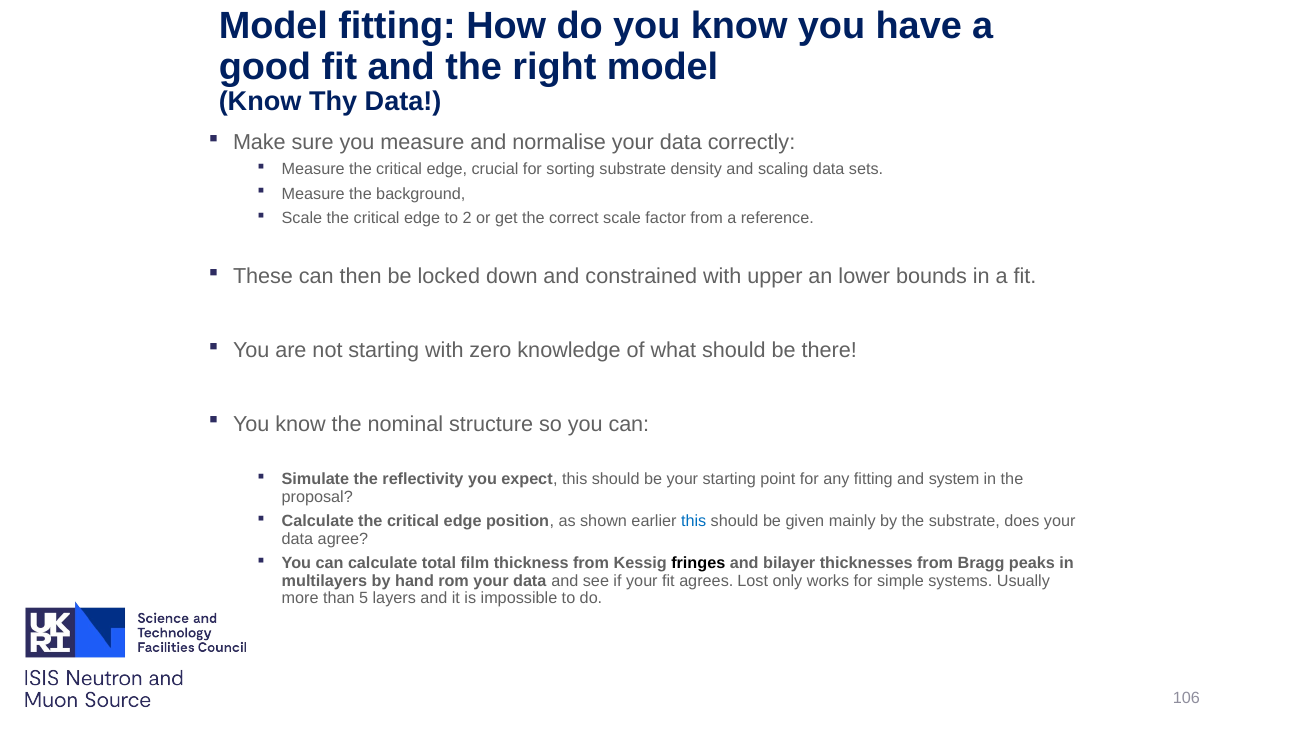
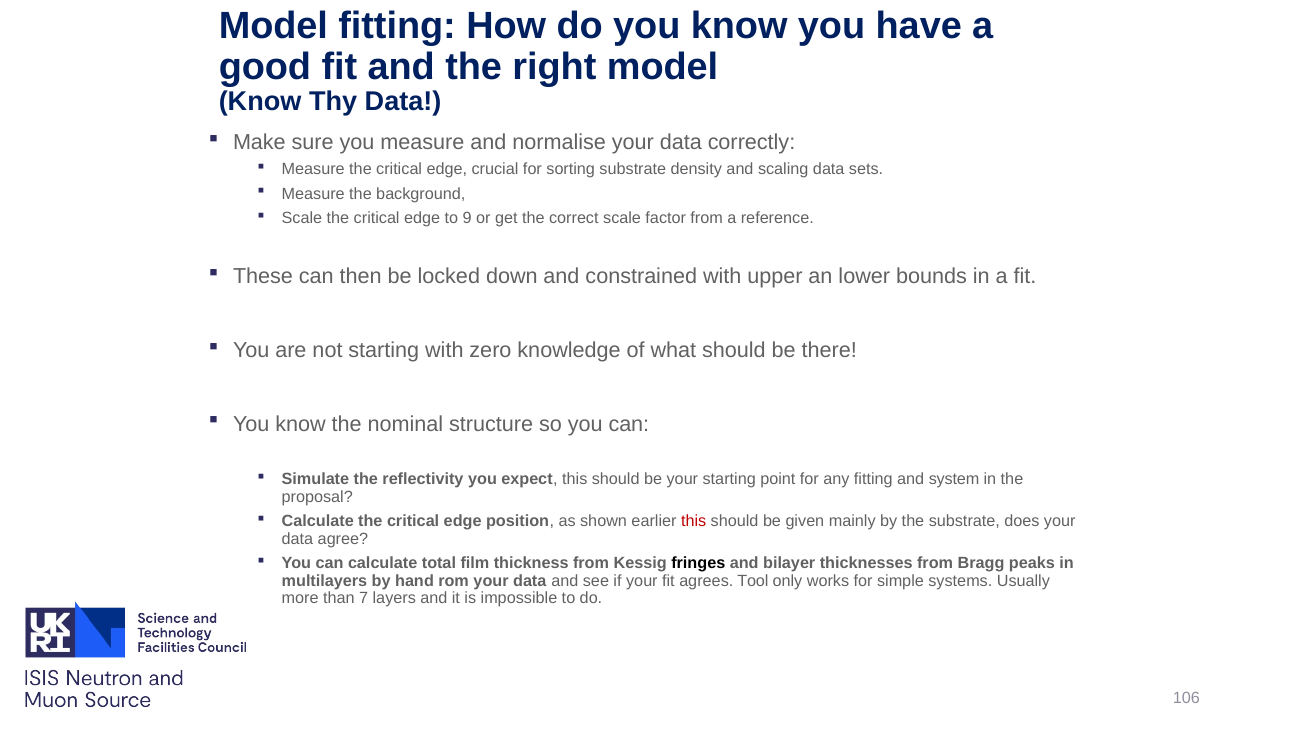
2: 2 -> 9 (467, 218)
this colour: blue -> red (694, 521)
Lost: Lost -> Tool (753, 580)
5: 5 -> 7 (364, 598)
